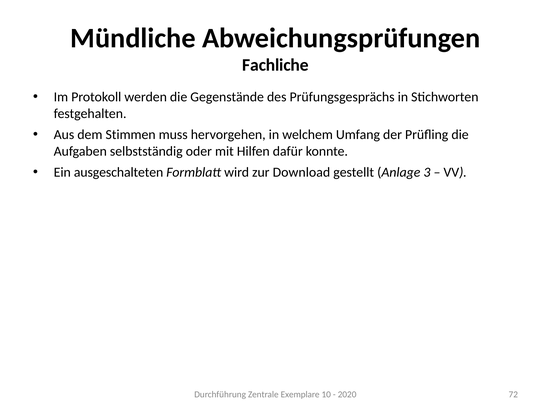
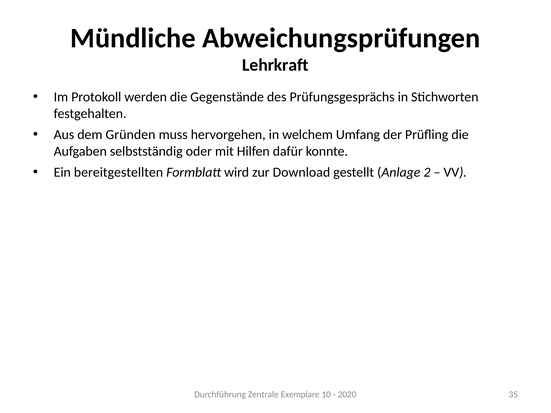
Fachliche: Fachliche -> Lehrkraft (275, 65)
Stimmen: Stimmen -> Gründen (131, 135)
ausgeschalteten: ausgeschalteten -> bereitgestellten (119, 172)
3: 3 -> 2 (427, 172)
72: 72 -> 35 (513, 395)
